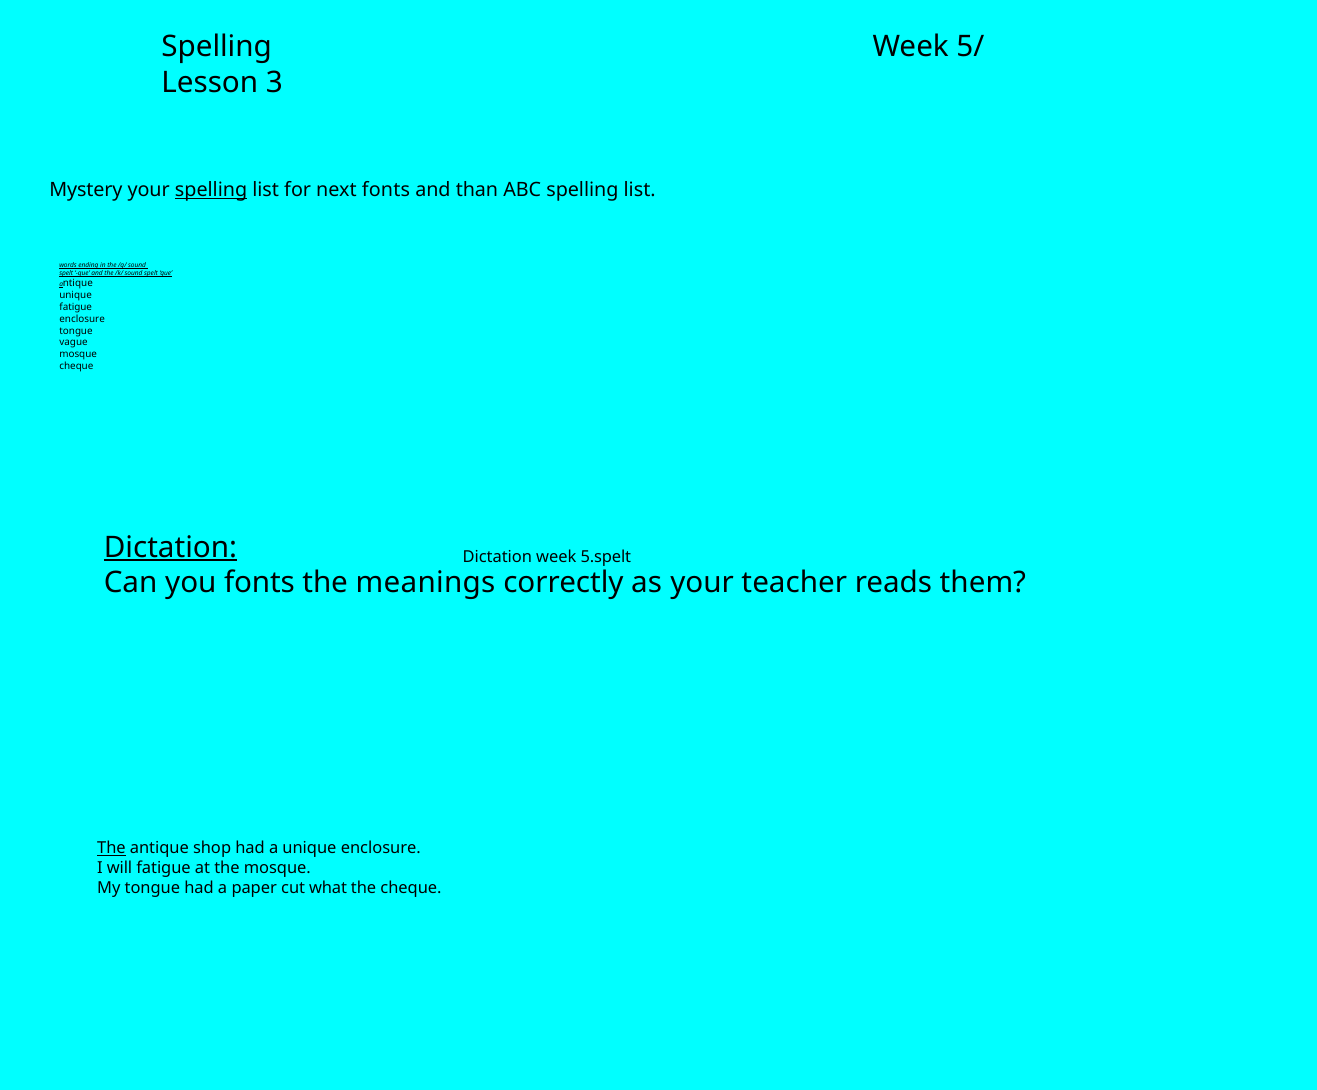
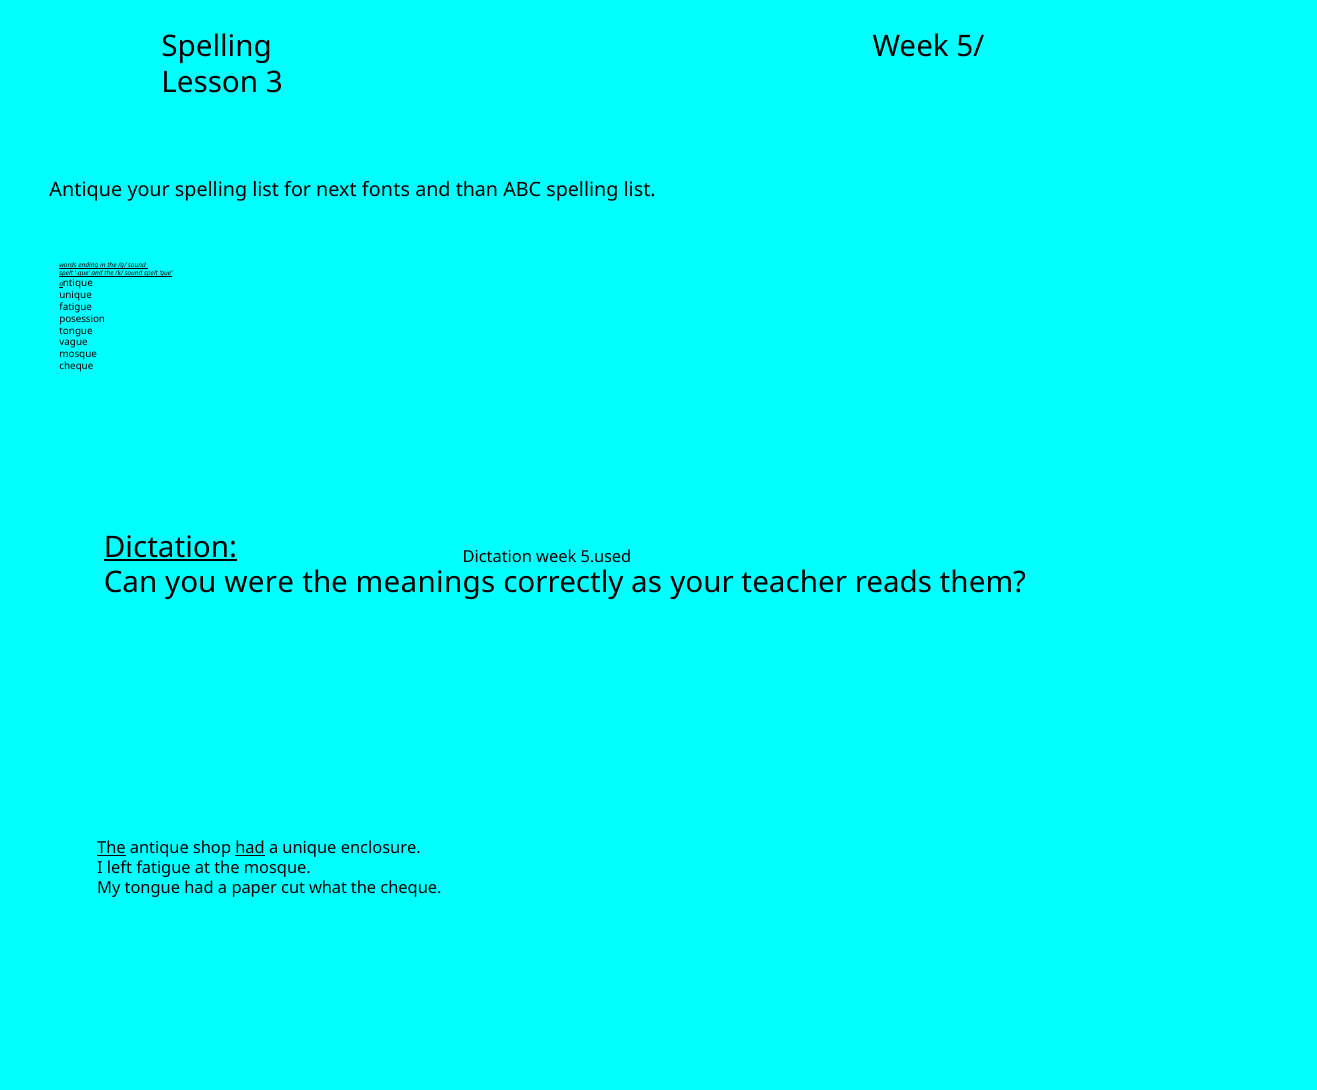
Mystery: Mystery -> Antique (86, 190)
spelling underline: present -> none (211, 190)
enclosure: enclosure -> posession (82, 319)
5.spelt: 5.spelt -> 5.used (606, 557)
you fonts: fonts -> were (259, 583)
had underline: none -> present (250, 848)
will: will -> left (119, 868)
